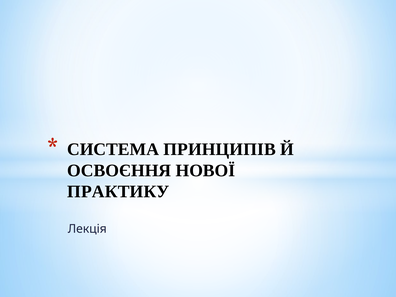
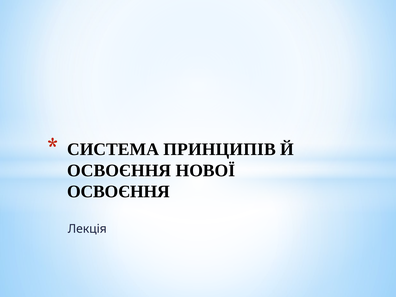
ПРАКТИКУ: ПРАКТИКУ -> ОСВОЄННЯ (118, 192)
